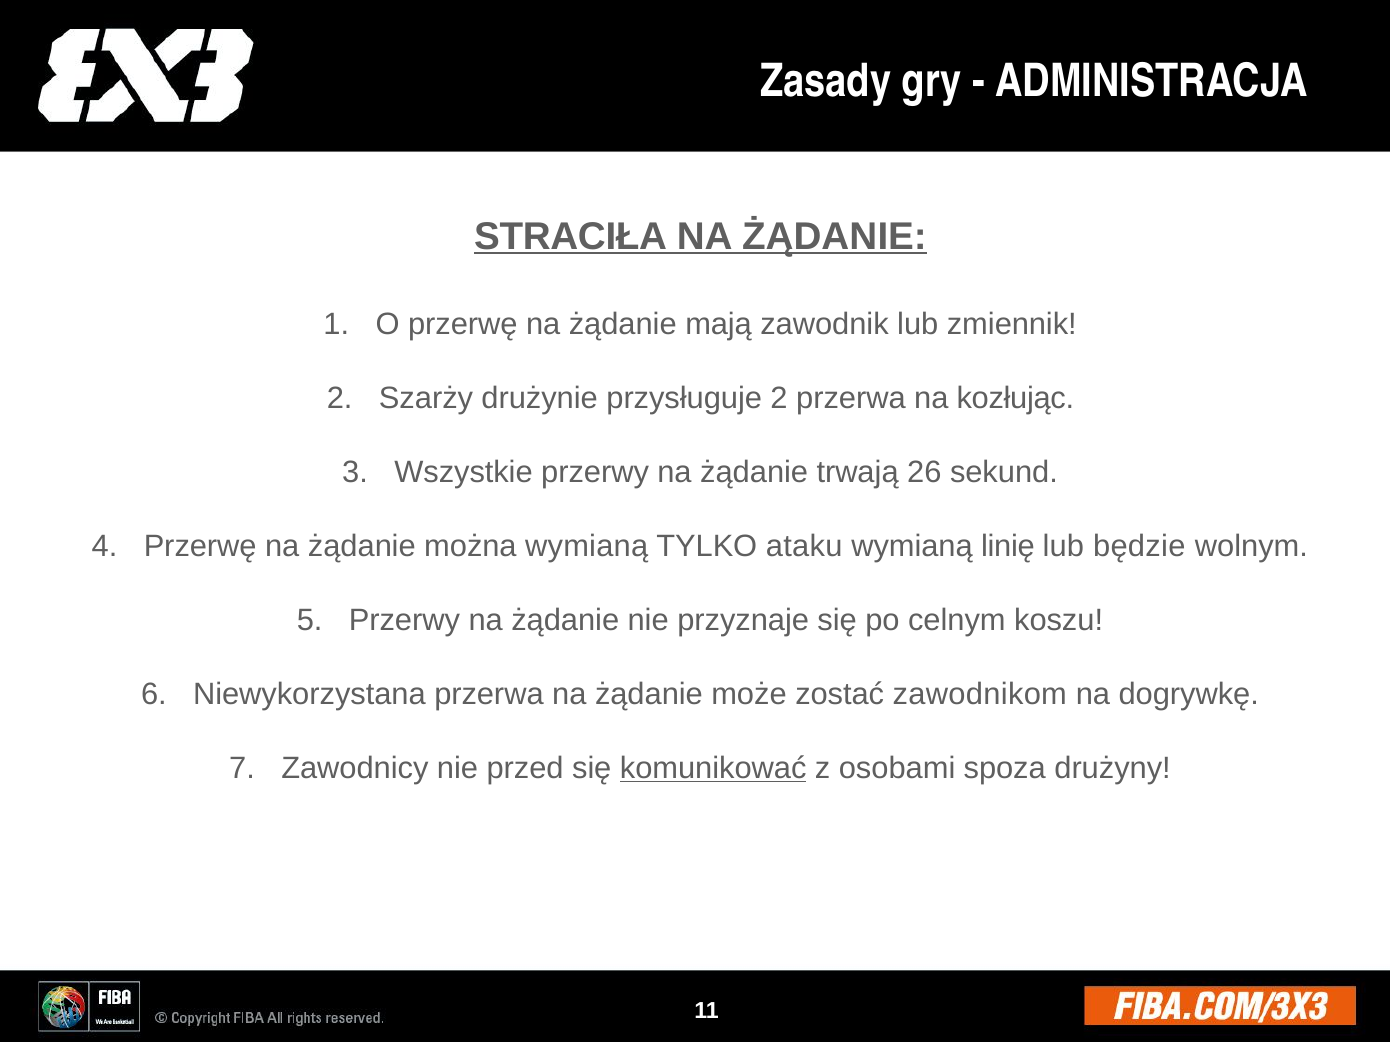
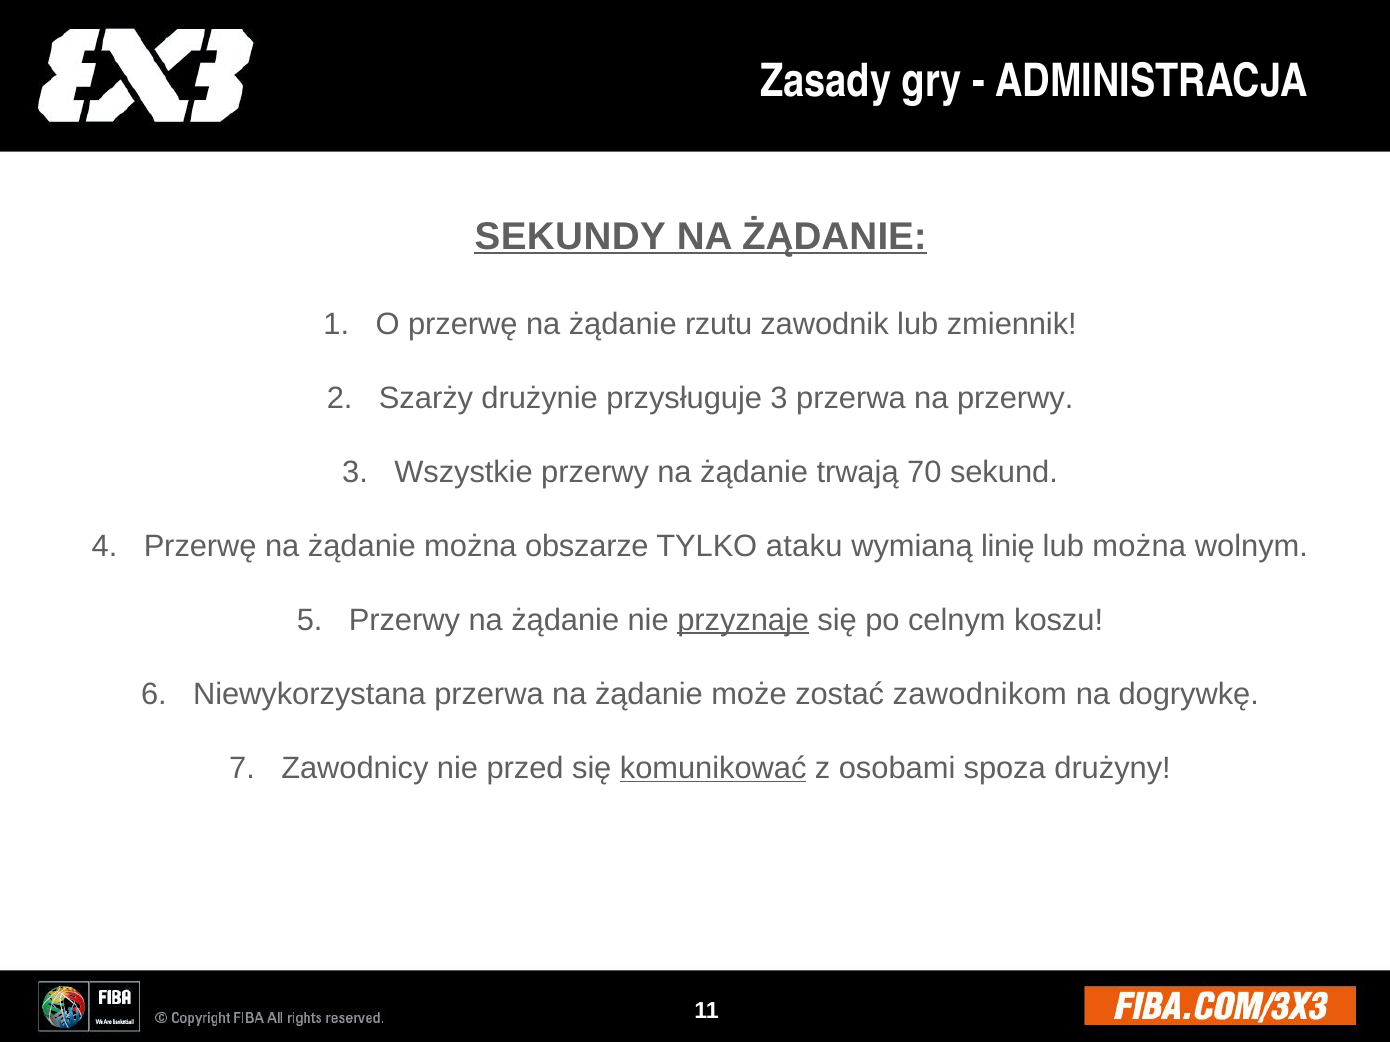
STRACIŁA: STRACIŁA -> SEKUNDY (570, 237)
mają: mają -> rzutu (719, 324)
przysługuje 2: 2 -> 3 (779, 398)
na kozłując: kozłując -> przerwy (1015, 398)
26: 26 -> 70 (924, 472)
można wymianą: wymianą -> obszarze (587, 546)
lub będzie: będzie -> można (1139, 546)
przyznaje underline: none -> present (743, 620)
